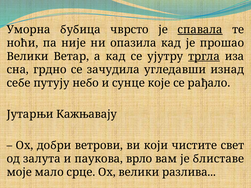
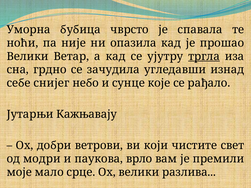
спавала underline: present -> none (200, 30)
путују: путују -> снијег (51, 83)
залута: залута -> модри (42, 159)
блиставе: блиставе -> премили (218, 159)
